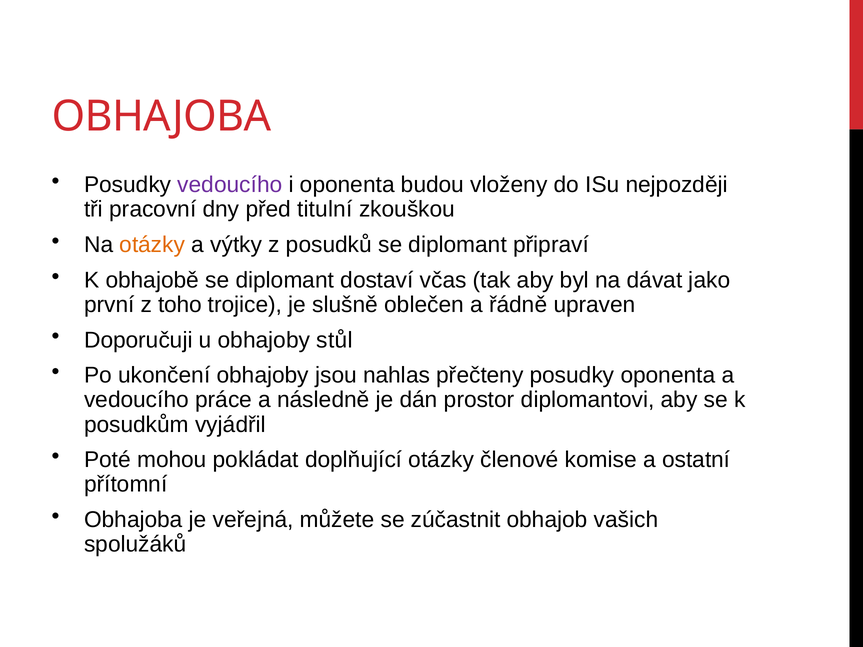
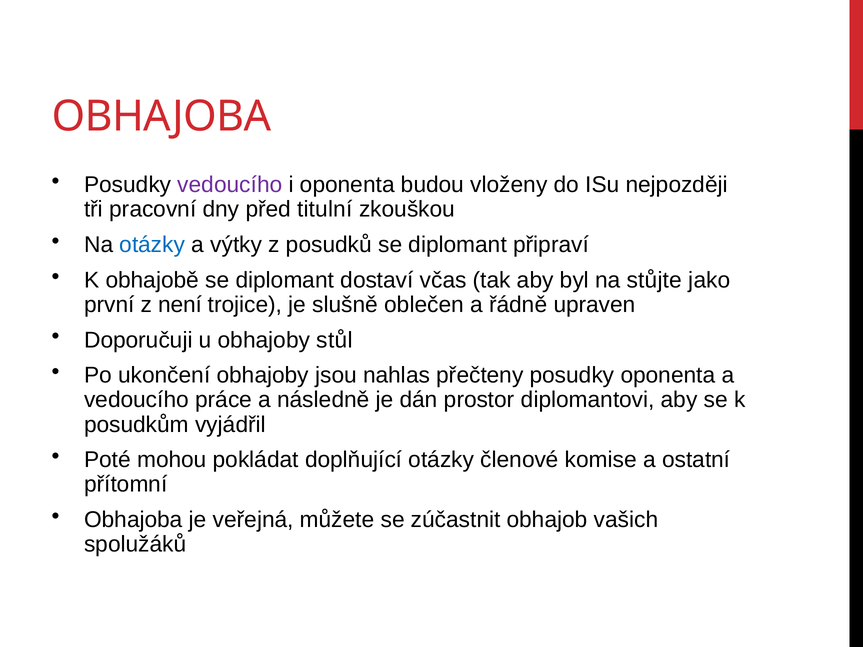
otázky colour: orange -> blue (152, 245)
dávat: dávat -> stůjte (654, 280)
toho: toho -> není (180, 305)
